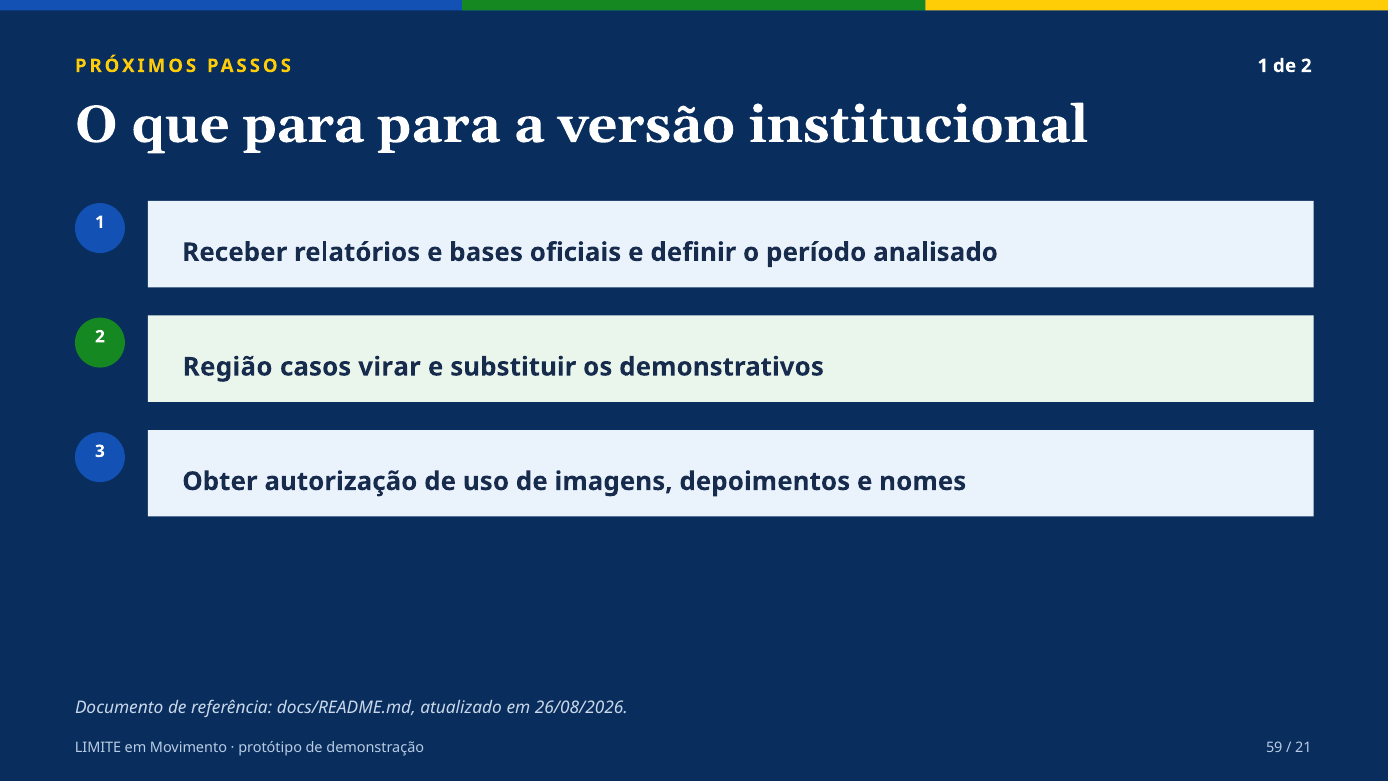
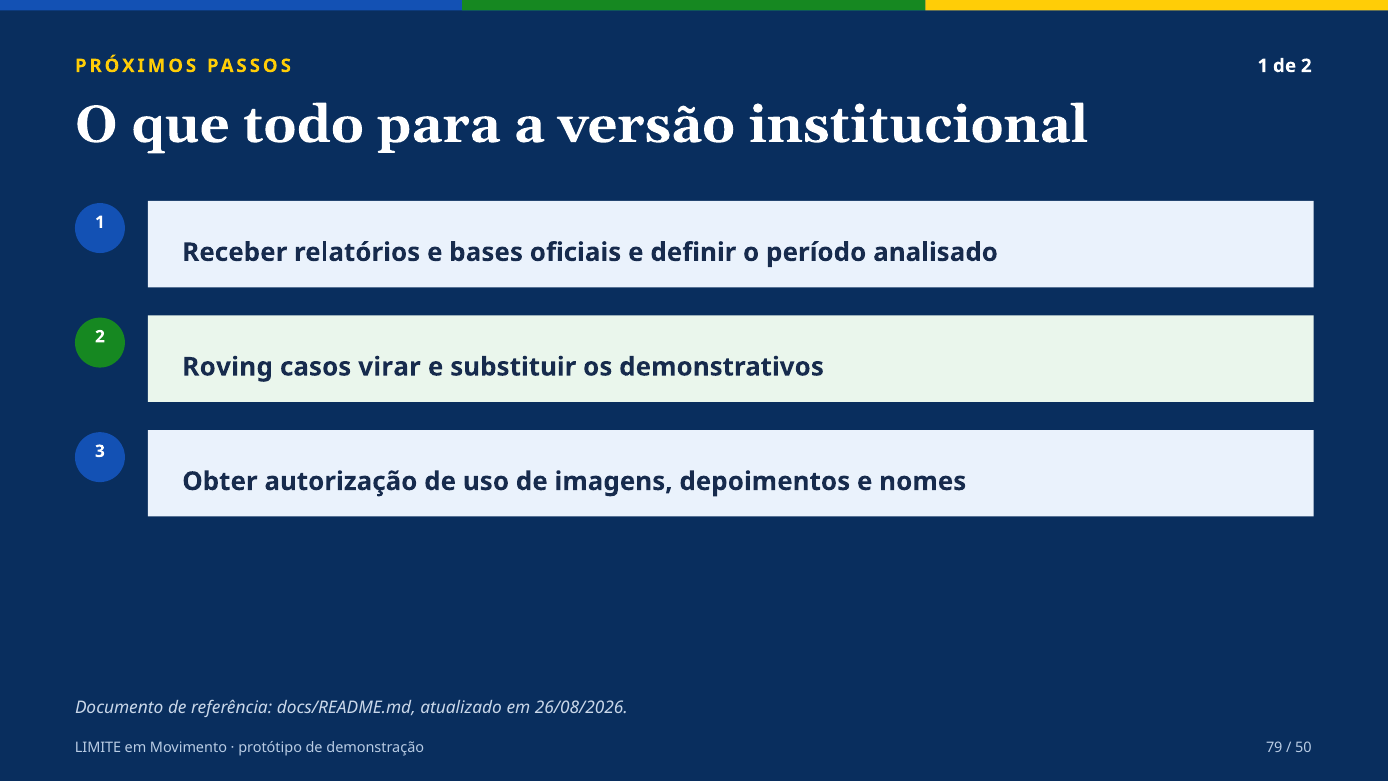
que para: para -> todo (303, 125)
Região: Região -> Roving (228, 367)
59: 59 -> 79 (1274, 748)
21: 21 -> 50 (1303, 748)
